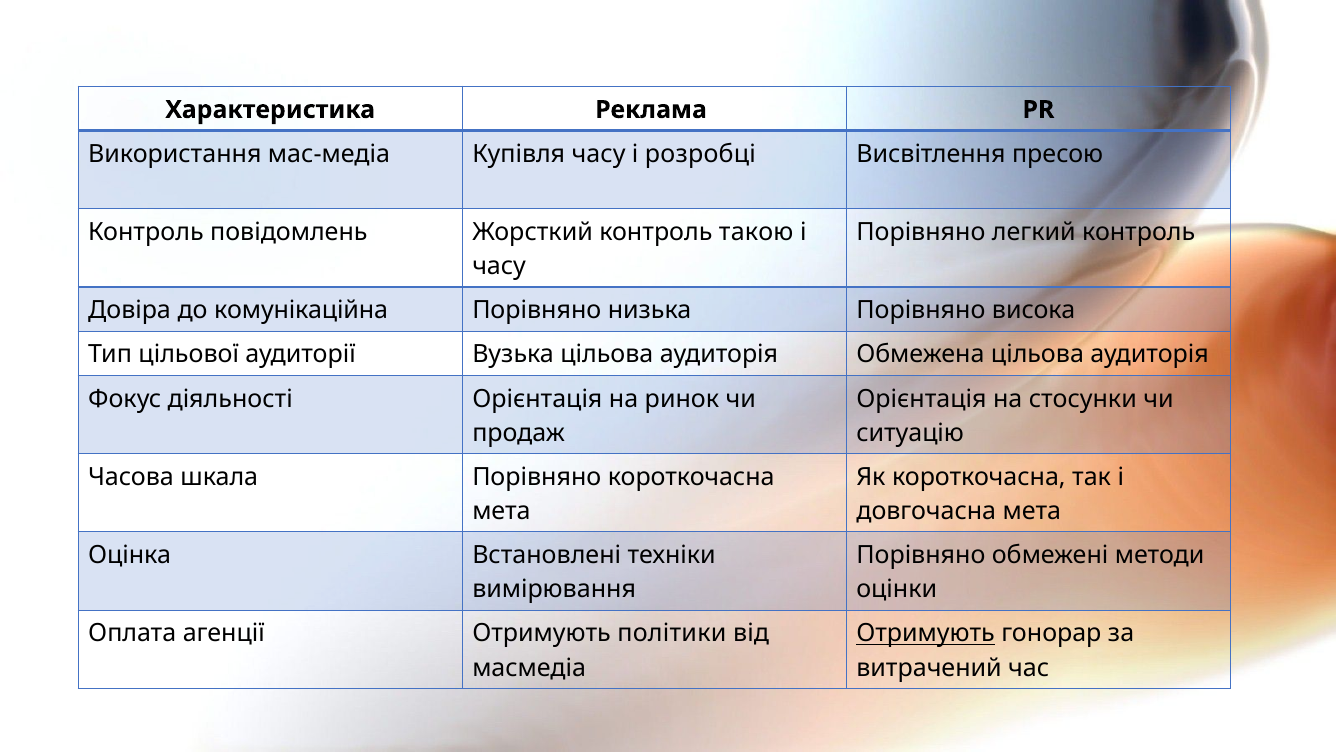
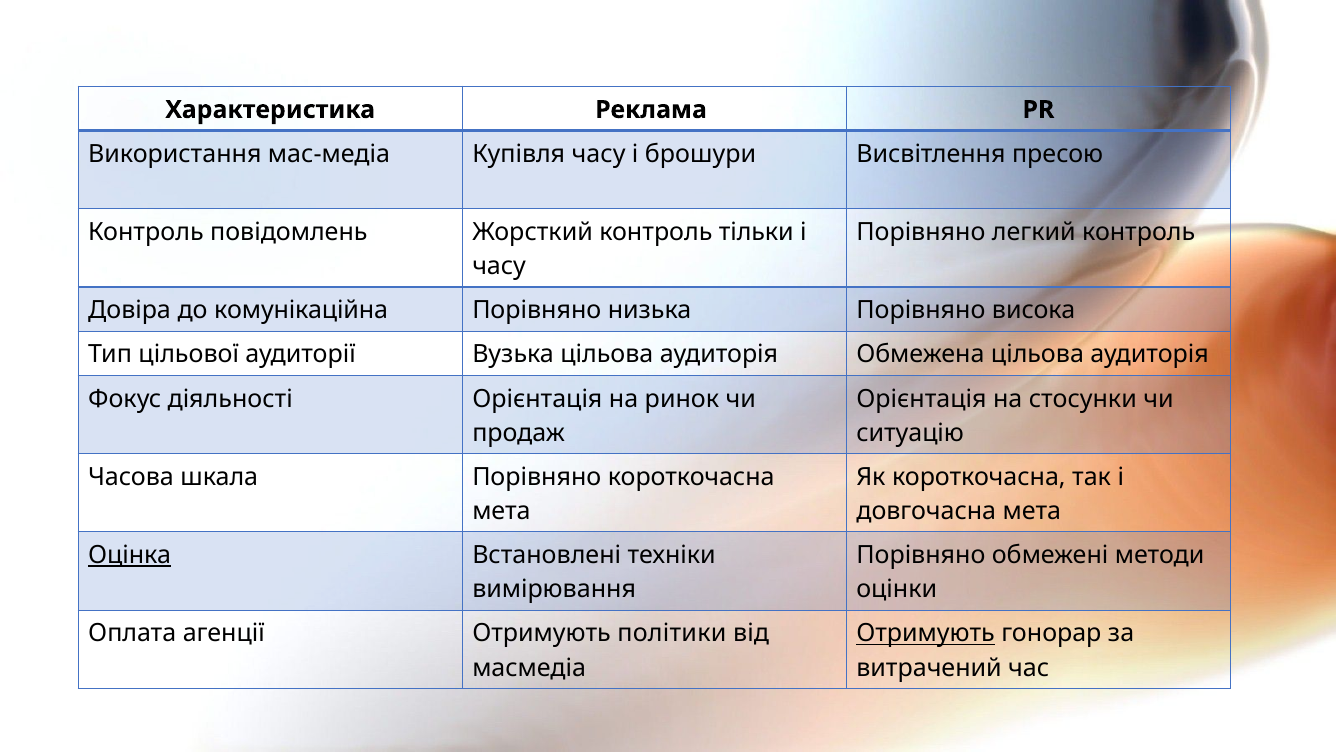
розробці: розробці -> брошури (701, 154)
такою: такою -> тільки (756, 232)
Оцінка underline: none -> present (130, 555)
